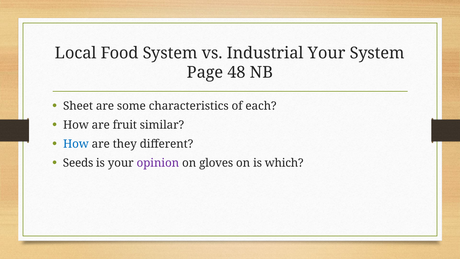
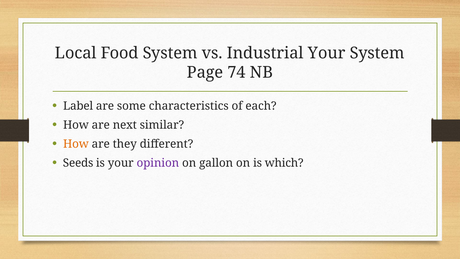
48: 48 -> 74 (237, 73)
Sheet: Sheet -> Label (78, 106)
fruit: fruit -> next (125, 125)
How colour: blue -> orange (76, 144)
gloves: gloves -> gallon (216, 163)
